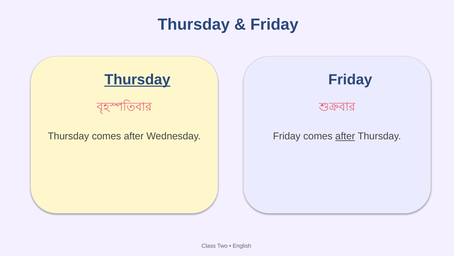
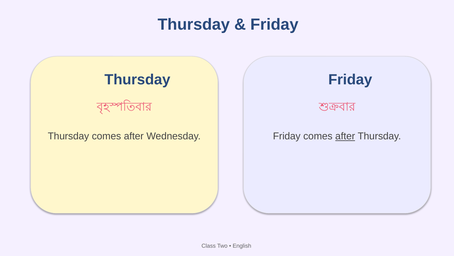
Thursday underline: present -> none (137, 80)
